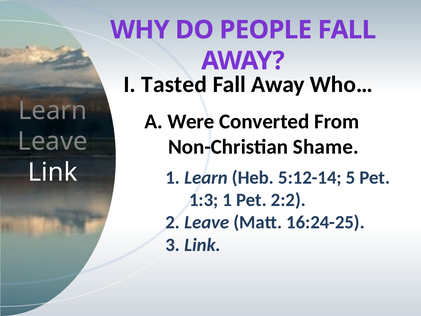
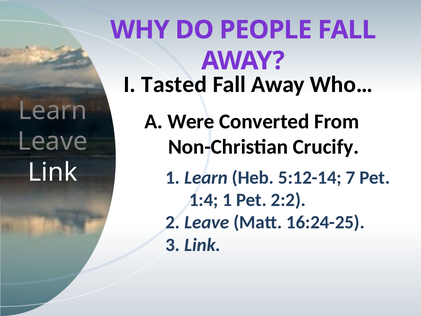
Shame: Shame -> Crucify (326, 147)
5: 5 -> 7 (351, 177)
1:3: 1:3 -> 1:4 (204, 200)
